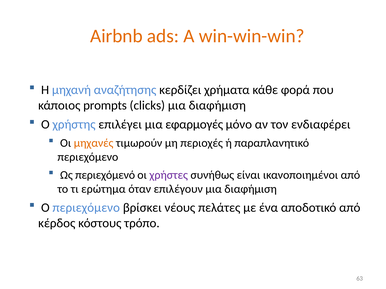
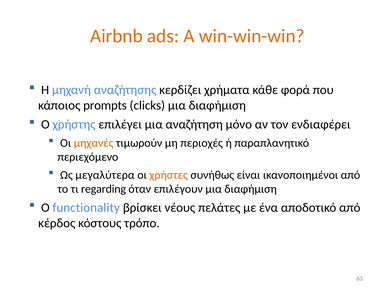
εφαρμογές: εφαρμογές -> αναζήτηση (194, 125)
περιεχόμενό: περιεχόμενό -> μεγαλύτερα (105, 175)
χρήστες colour: purple -> orange (169, 175)
ερώτημα: ερώτημα -> regarding (104, 189)
Ο περιεχόμενο: περιεχόμενο -> functionality (86, 208)
